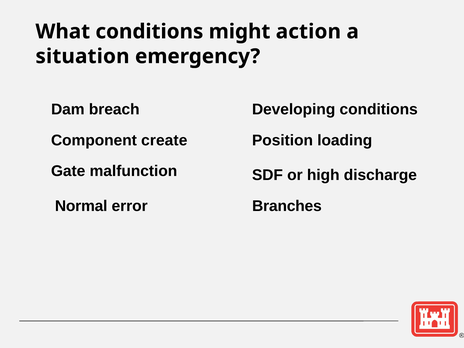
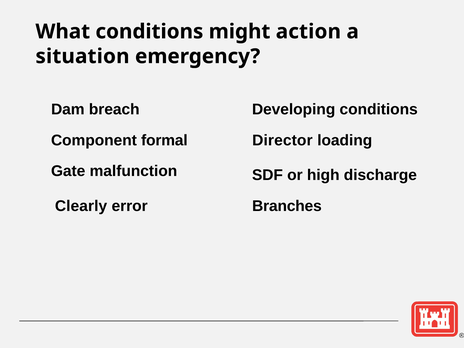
create: create -> formal (164, 140)
Position: Position -> Director (282, 140)
Normal: Normal -> Clearly (81, 206)
